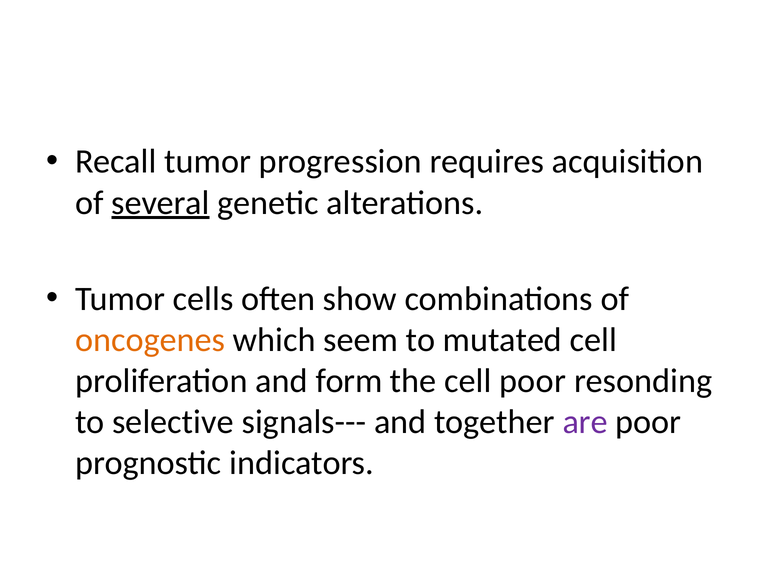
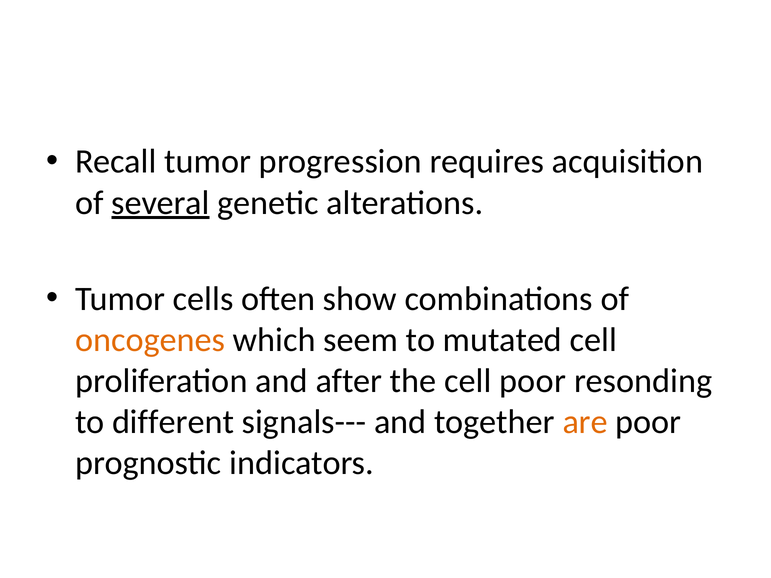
form: form -> after (349, 381)
selective: selective -> different (173, 422)
are colour: purple -> orange (585, 422)
